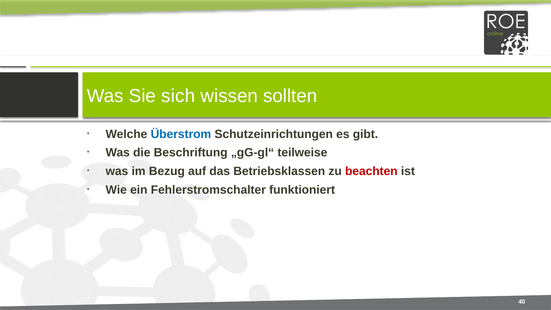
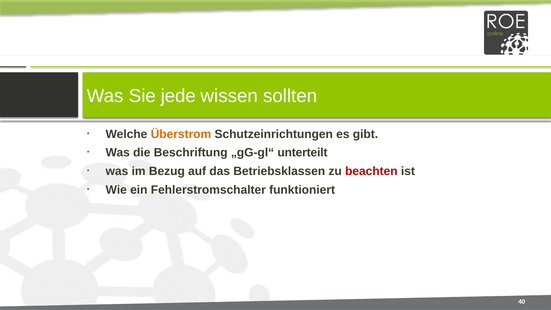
sich: sich -> jede (178, 96)
Überstrom colour: blue -> orange (181, 134)
teilweise: teilweise -> unterteilt (302, 153)
